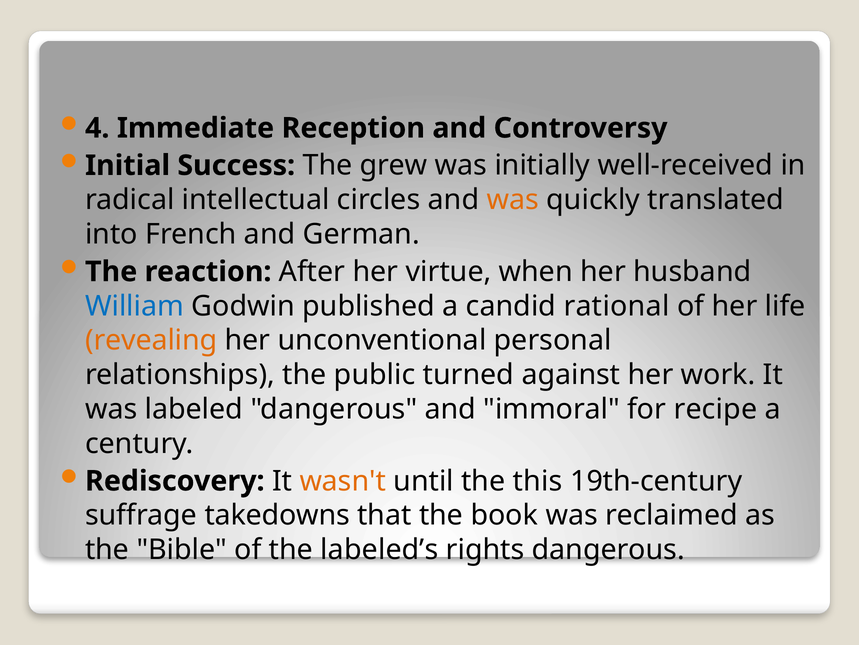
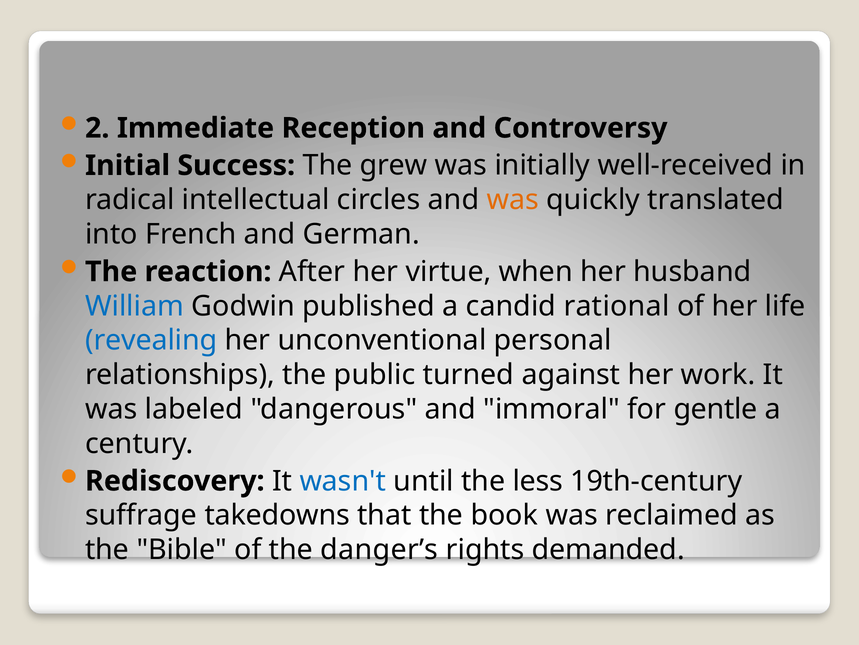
4: 4 -> 2 (97, 128)
revealing colour: orange -> blue (151, 340)
recipe: recipe -> gentle (716, 409)
wasn't colour: orange -> blue (343, 481)
this: this -> less (538, 481)
labeled’s: labeled’s -> danger’s (379, 549)
rights dangerous: dangerous -> demanded (608, 549)
